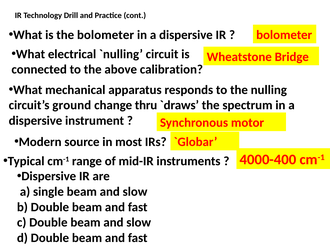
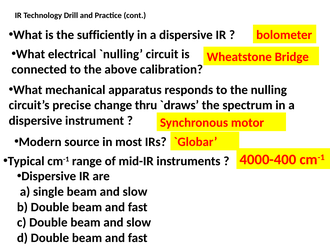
the bolometer: bolometer -> sufficiently (106, 35)
ground: ground -> precise (72, 105)
